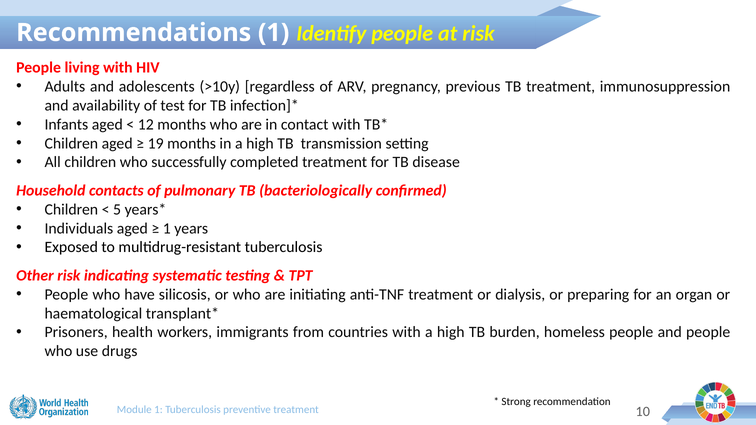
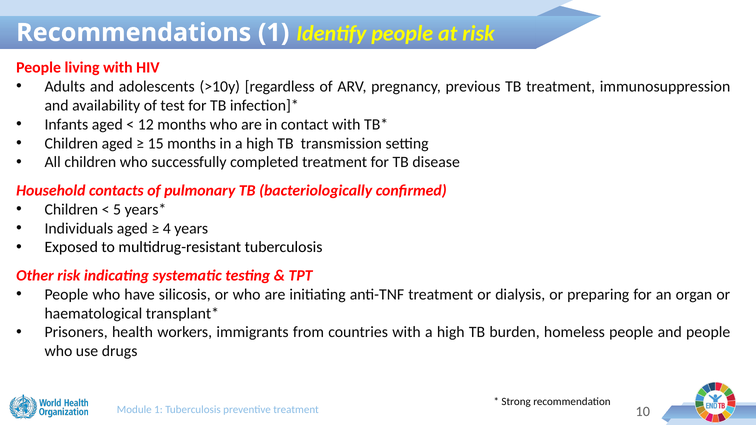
19: 19 -> 15 (156, 143)
1: 1 -> 4 (167, 228)
